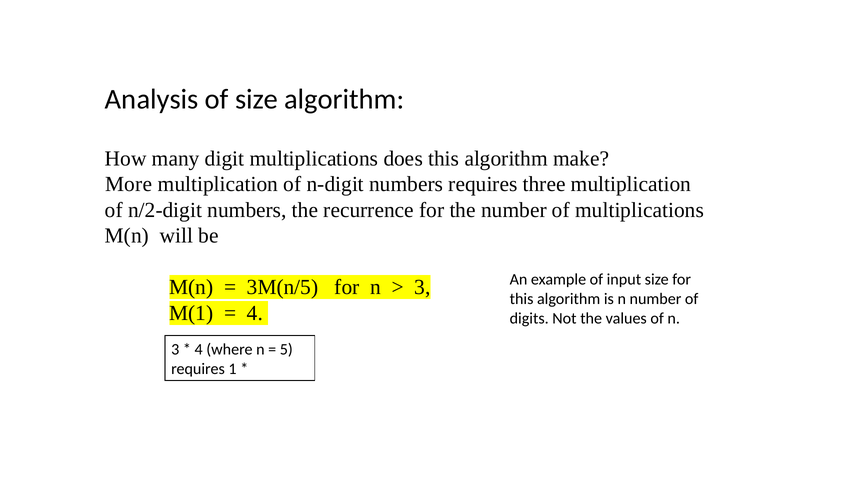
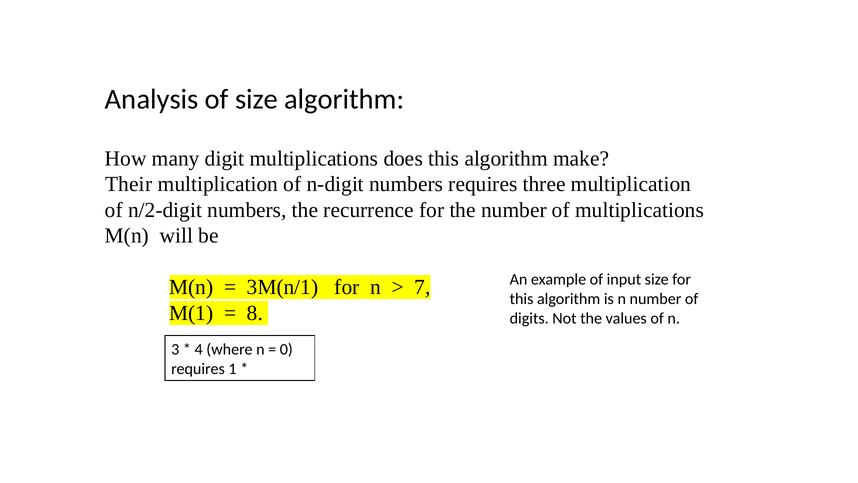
More: More -> Their (129, 184)
3M(n/5: 3M(n/5 -> 3M(n/1 (283, 287)
3: 3 -> 7 (422, 287)
4: 4 -> 8 (255, 313)
5: 5 -> 0 (286, 349)
